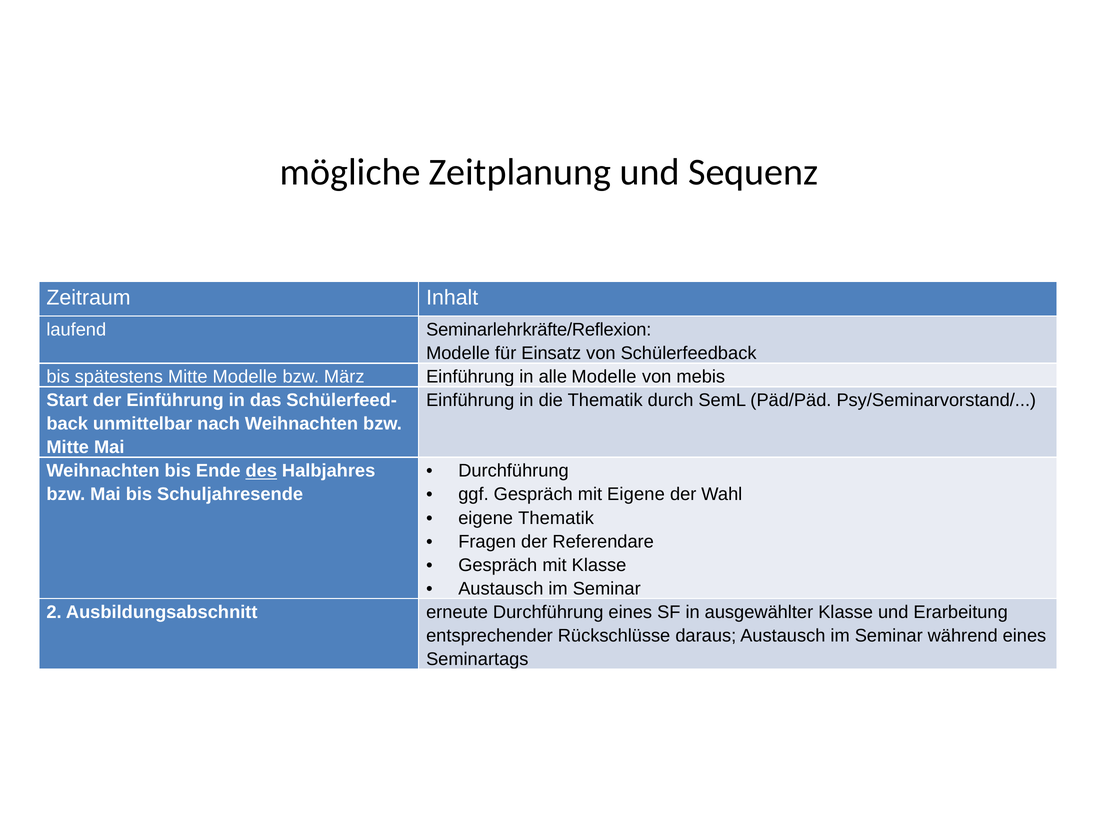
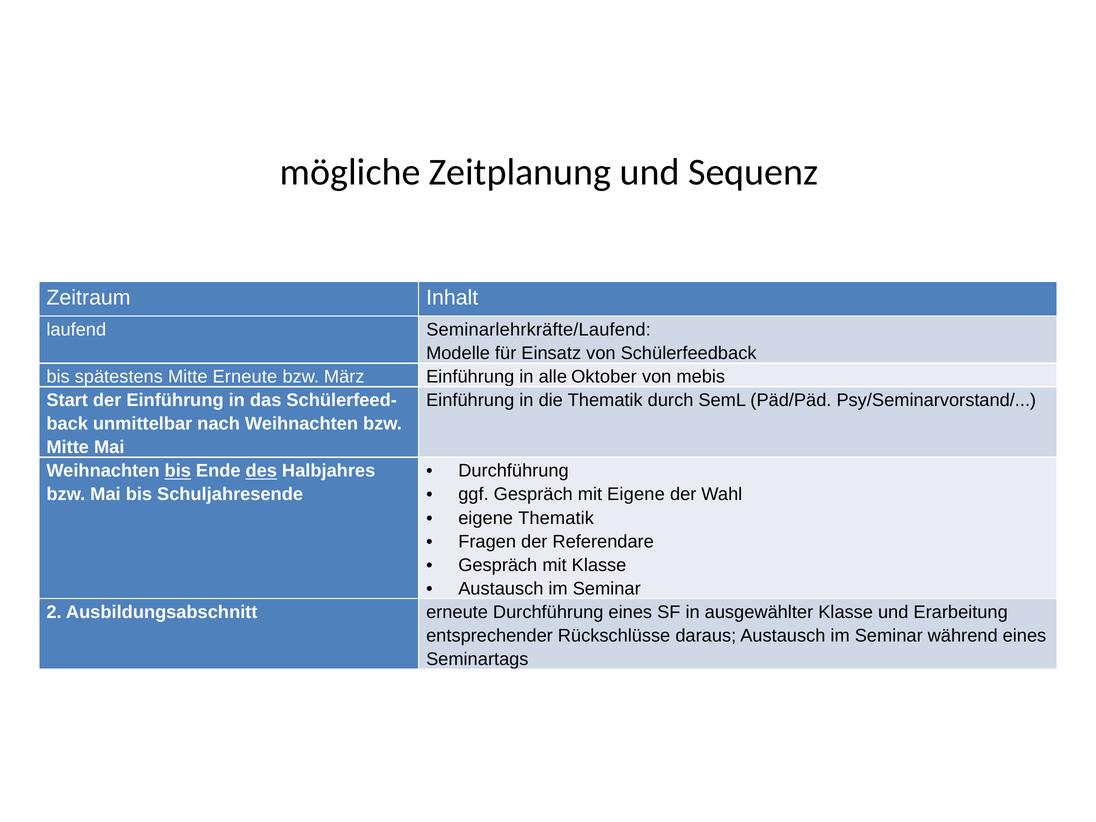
Seminarlehrkräfte/Reflexion: Seminarlehrkräfte/Reflexion -> Seminarlehrkräfte/Laufend (539, 330)
Mitte Modelle: Modelle -> Erneute (245, 377)
alle Modelle: Modelle -> Oktober (604, 377)
bis underline: none -> present (178, 471)
